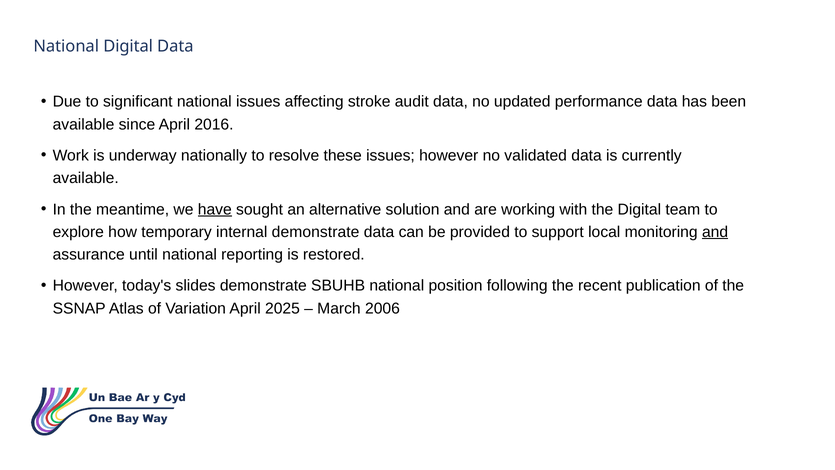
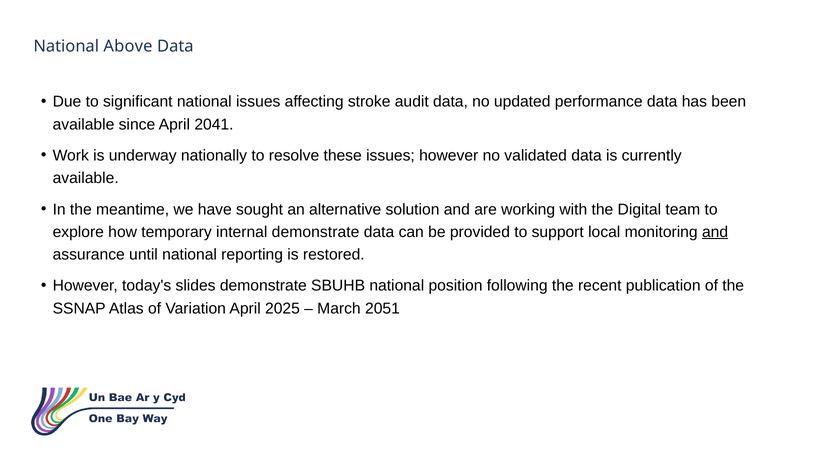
National Digital: Digital -> Above (128, 46)
2016: 2016 -> 2041 (214, 124)
have underline: present -> none (215, 209)
2006: 2006 -> 2051 (382, 308)
